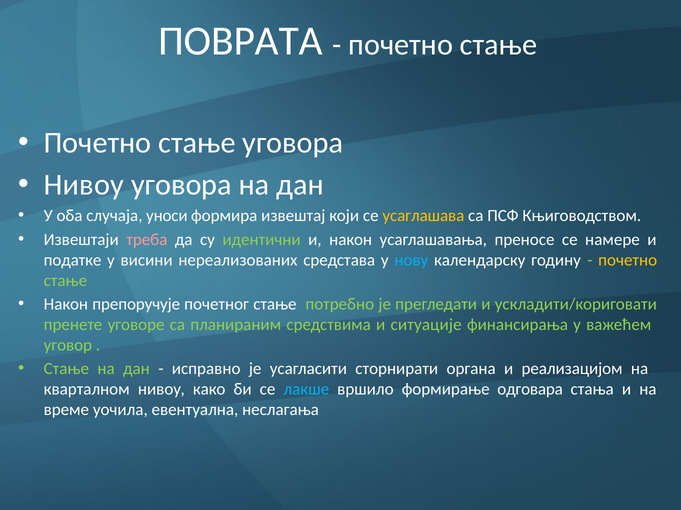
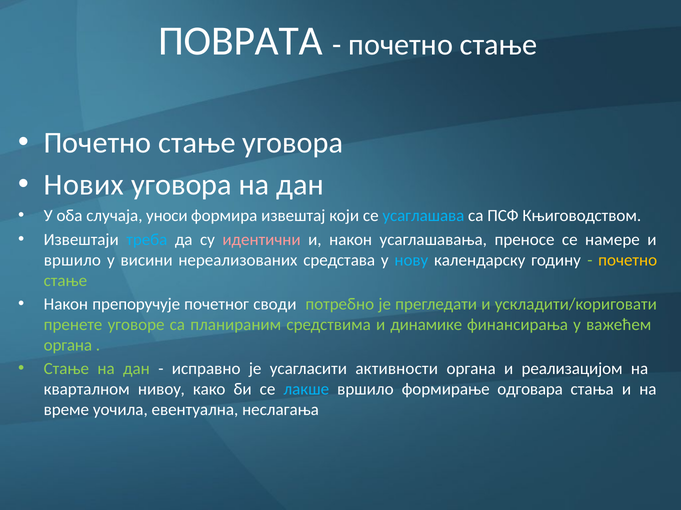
Нивоу: Нивоу -> Нових (84, 185)
усаглашава colour: yellow -> light blue (423, 216)
треба colour: pink -> light blue (147, 240)
идентични colour: light green -> pink (262, 240)
податке: податке -> вршило (72, 260)
почетног стање: стање -> своди (275, 305)
ситуације: ситуације -> динамике (426, 325)
уговор: уговор -> органа (68, 345)
сторнирати: сторнирати -> активности (397, 369)
